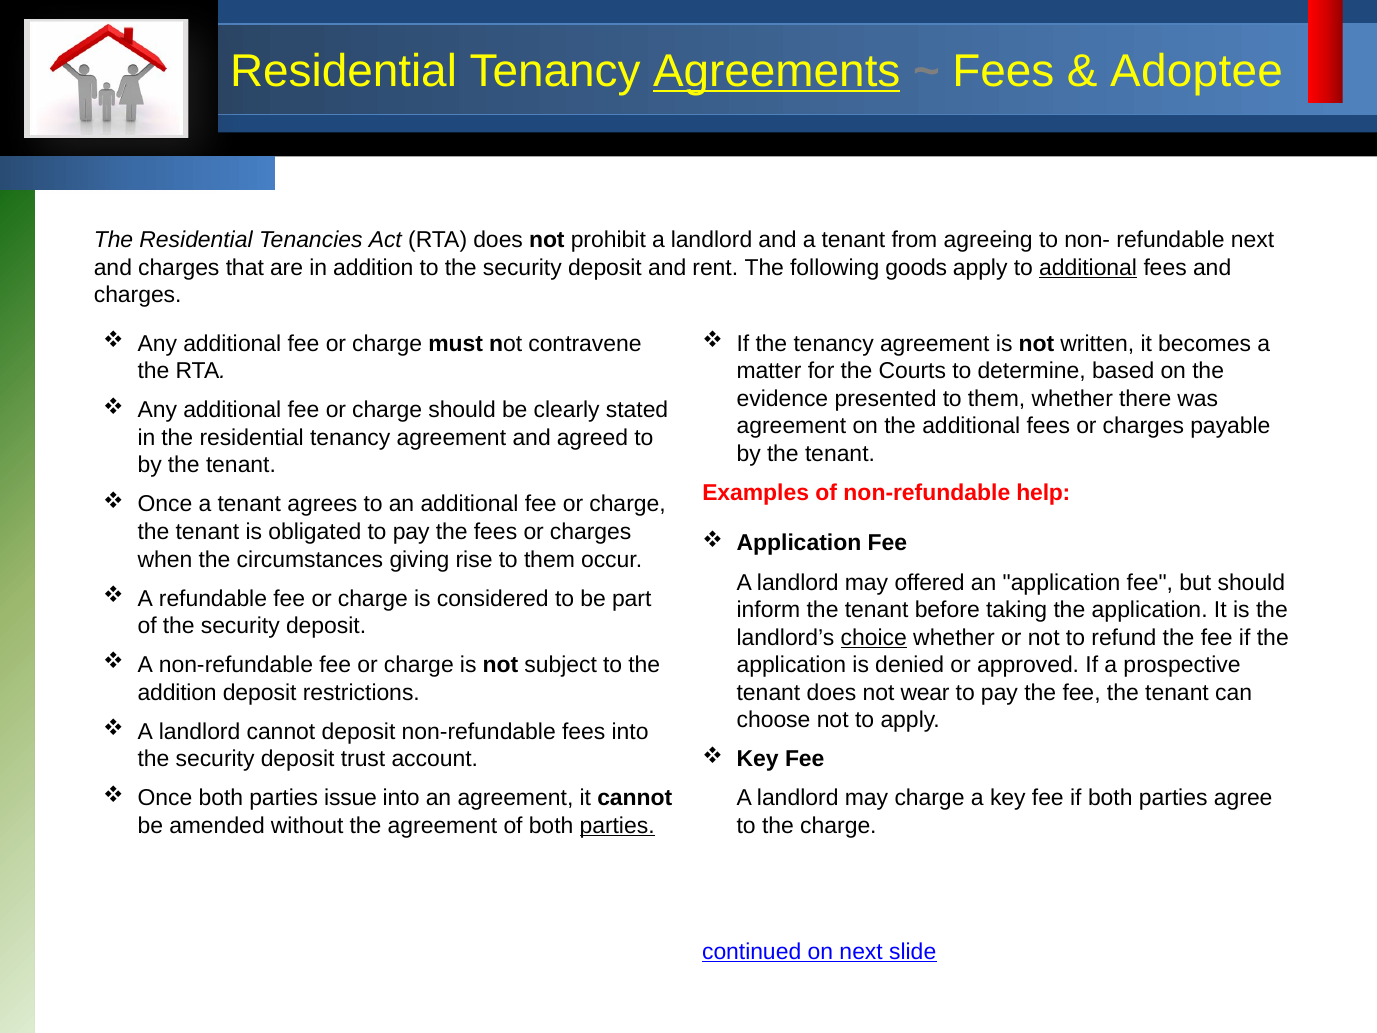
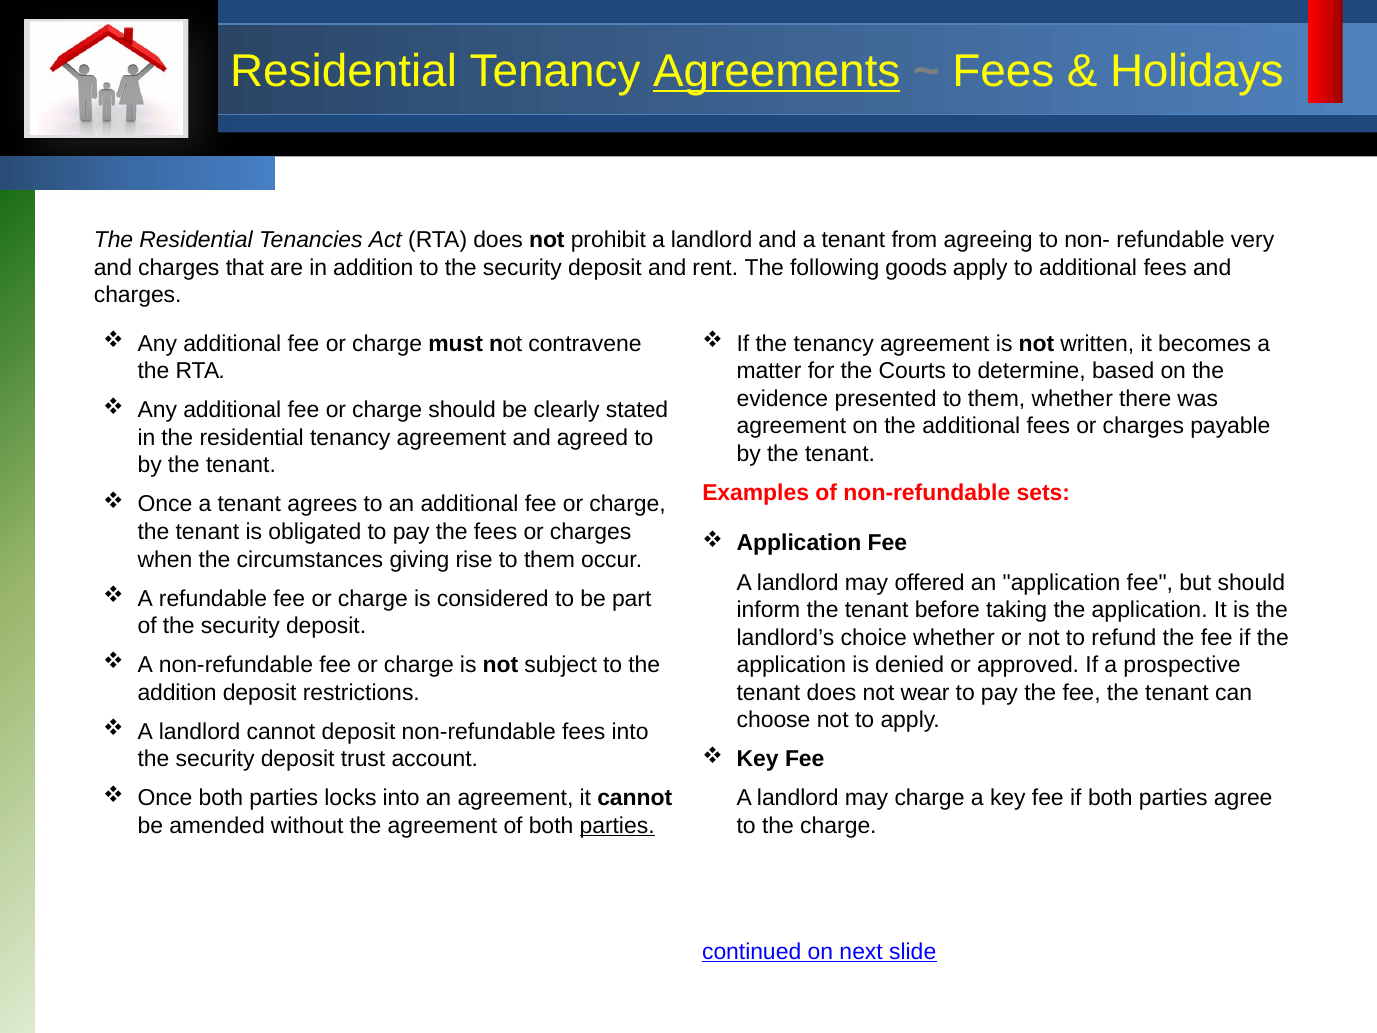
Adoptee: Adoptee -> Holidays (1197, 71)
refundable next: next -> very (1253, 240)
additional underline: present -> none (1088, 268)
help: help -> sets (1043, 493)
choice underline: present -> none (874, 637)
issue: issue -> locks (350, 798)
